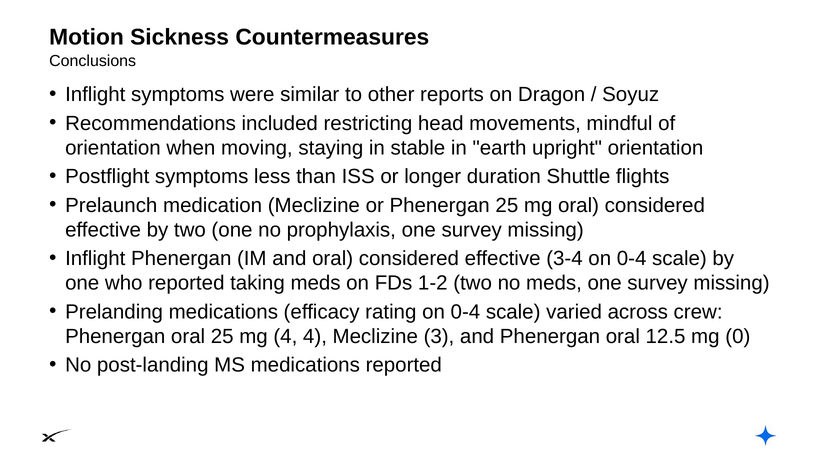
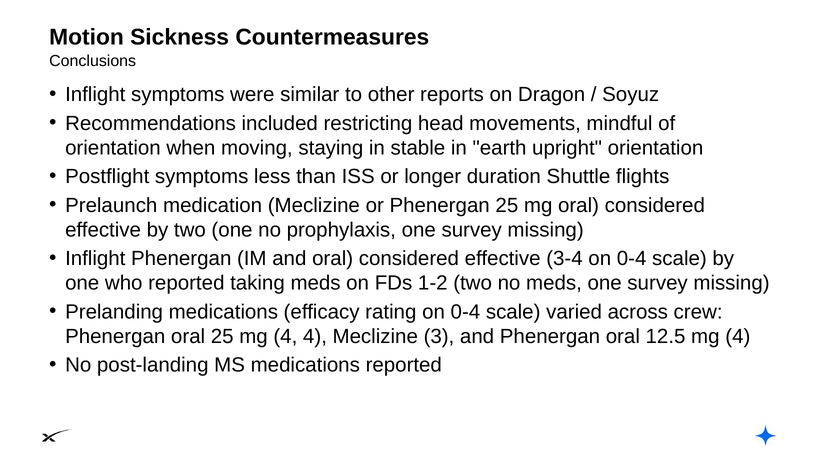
12.5 mg 0: 0 -> 4 (738, 337)
